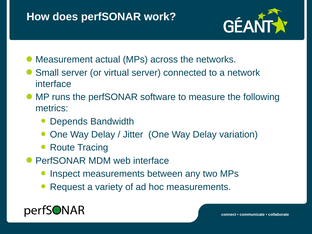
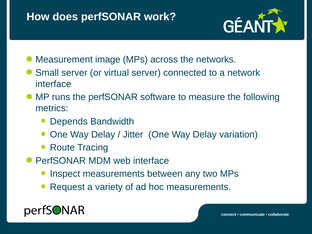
actual: actual -> image (108, 60)
